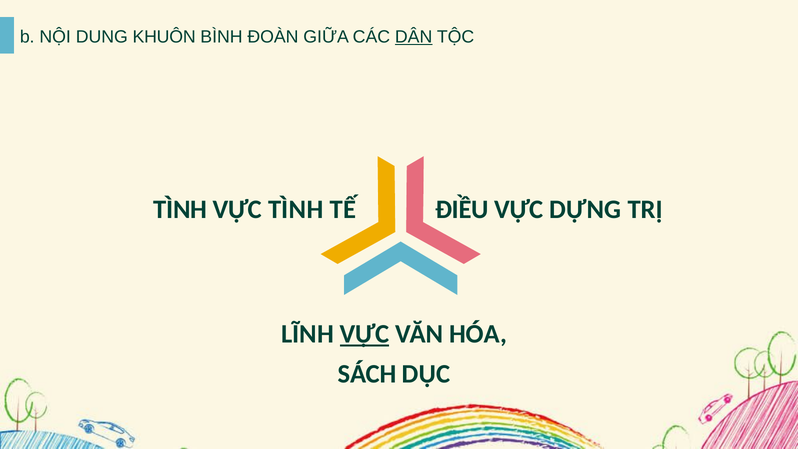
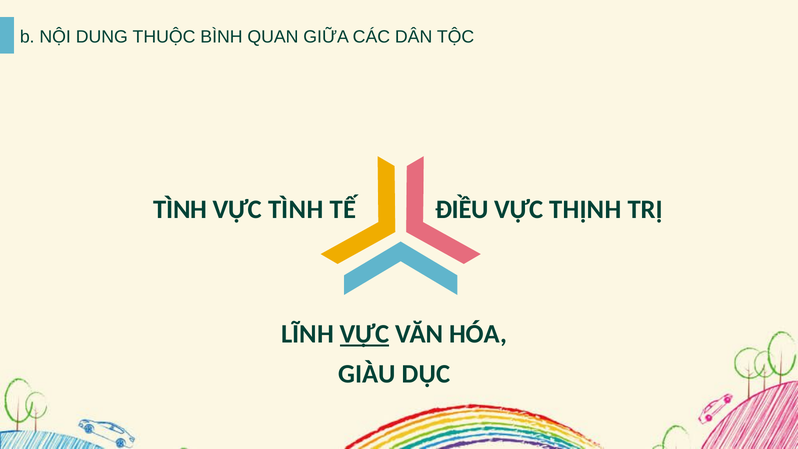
KHUÔN: KHUÔN -> THUỘC (164, 37)
ĐOÀN: ĐOÀN -> QUAN (273, 37)
DÂN underline: present -> none (414, 37)
DỰNG: DỰNG -> THỊNH (585, 209)
SÁCH: SÁCH -> GIÀU (367, 374)
